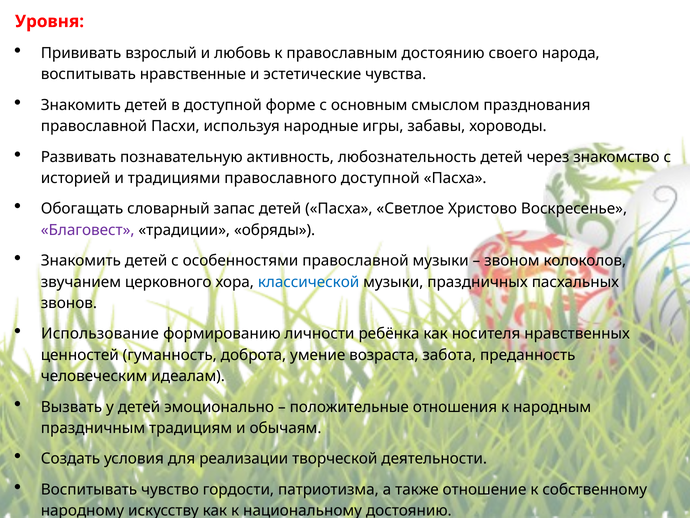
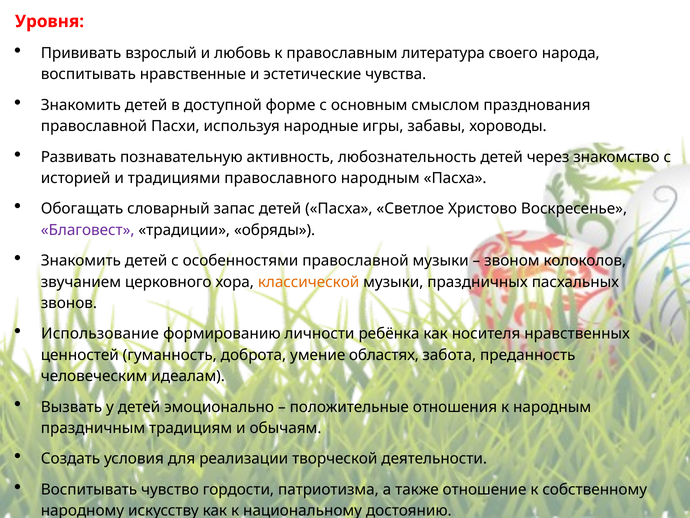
православным достоянию: достоянию -> литература (443, 53)
православного доступной: доступной -> народным (380, 178)
классической colour: blue -> orange (309, 282)
возраста: возраста -> областях (384, 355)
